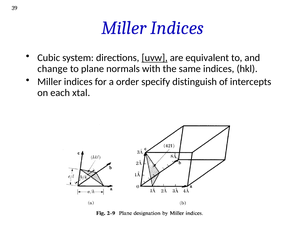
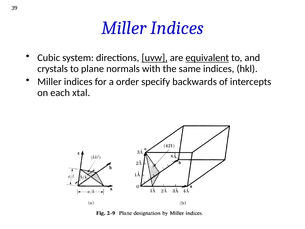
equivalent underline: none -> present (207, 58)
change: change -> crystals (53, 69)
distinguish: distinguish -> backwards (195, 82)
